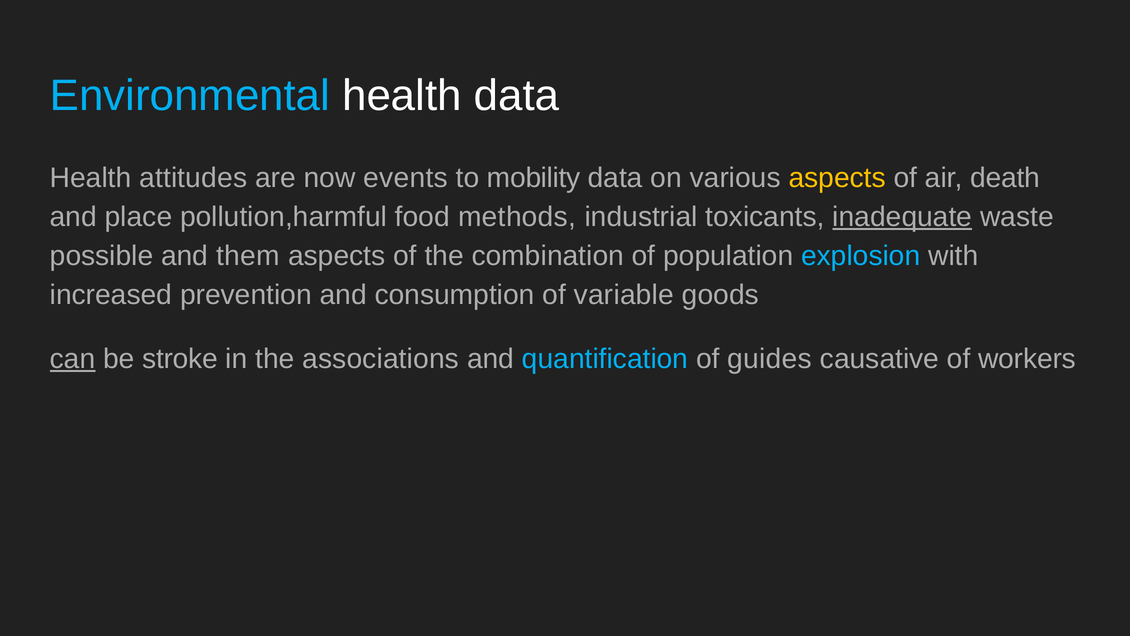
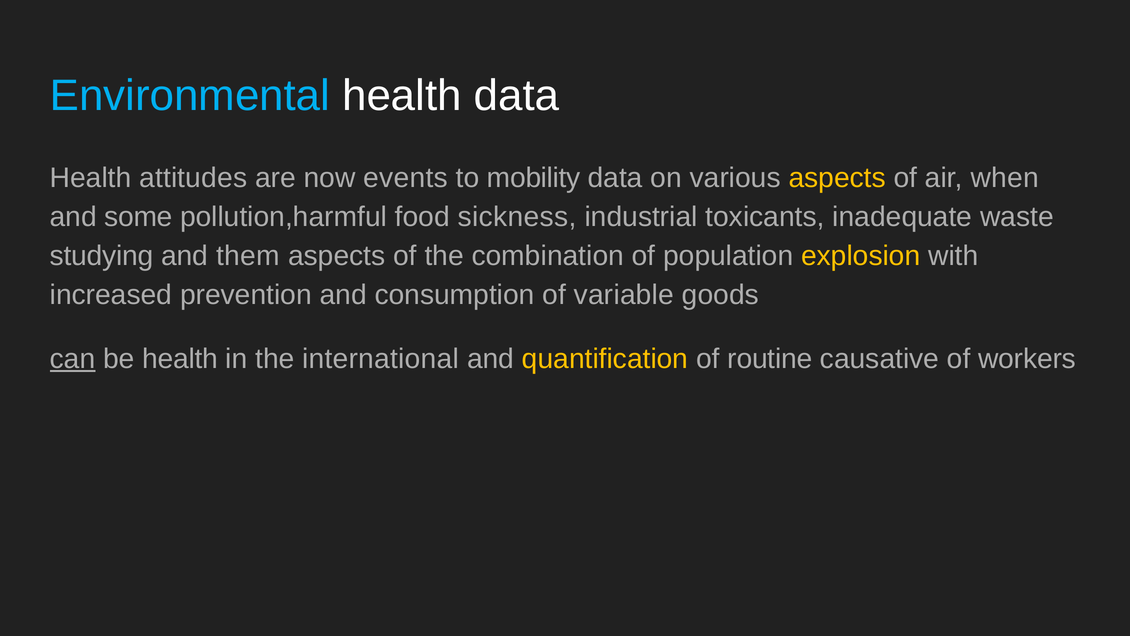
death: death -> when (1005, 178)
place: place -> some (139, 217)
methods: methods -> sickness (517, 217)
inadequate underline: present -> none (902, 217)
possible: possible -> studying (102, 256)
explosion colour: light blue -> yellow (861, 256)
be stroke: stroke -> health (180, 359)
associations: associations -> international (381, 359)
quantification colour: light blue -> yellow (605, 359)
guides: guides -> routine (770, 359)
